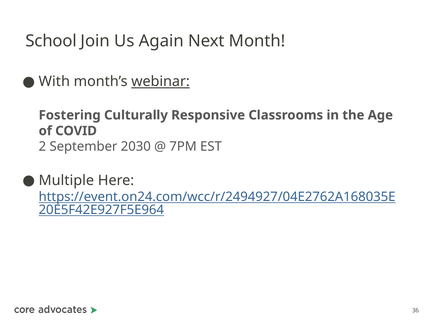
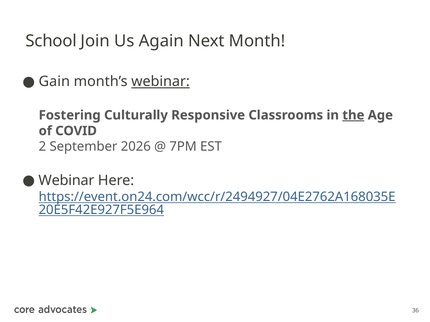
With: With -> Gain (54, 82)
the underline: none -> present (353, 115)
2030: 2030 -> 2026 (136, 147)
Multiple: Multiple -> Webinar (66, 181)
